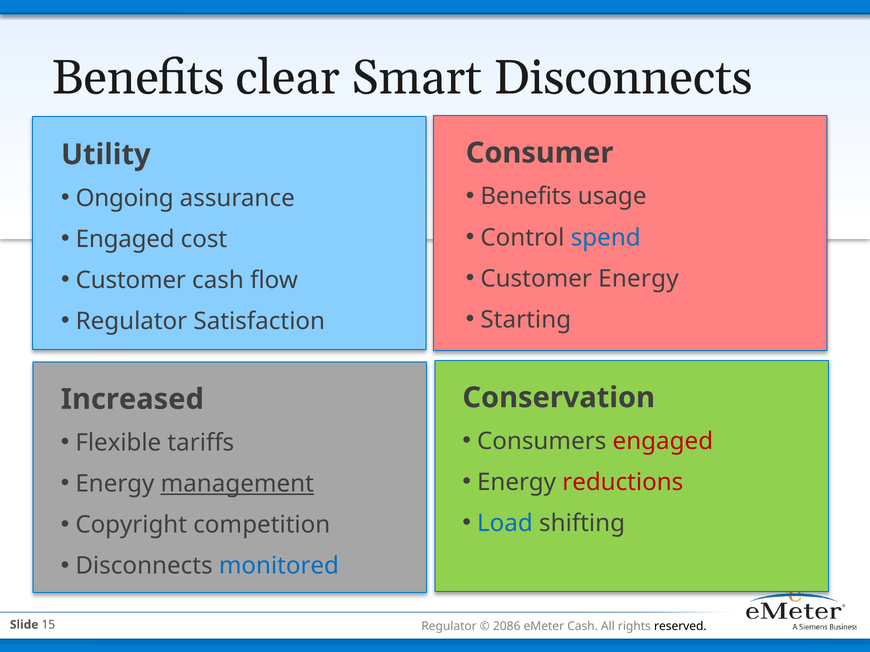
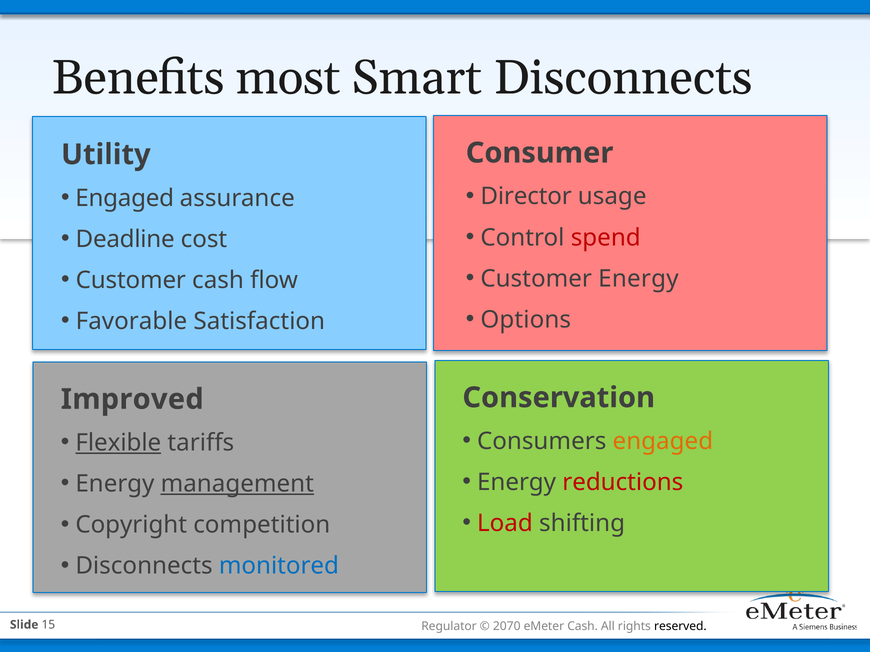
clear: clear -> most (288, 78)
Benefits: Benefits -> Director (526, 197)
Ongoing: Ongoing -> Engaged (125, 198)
spend colour: blue -> red (606, 238)
Engaged: Engaged -> Deadline (125, 239)
Starting: Starting -> Options (526, 320)
Regulator: Regulator -> Favorable (131, 322)
Increased: Increased -> Improved (132, 400)
engaged colour: red -> orange (663, 442)
Flexible underline: none -> present (118, 443)
Load colour: blue -> red (505, 524)
2086: 2086 -> 2070 (507, 627)
